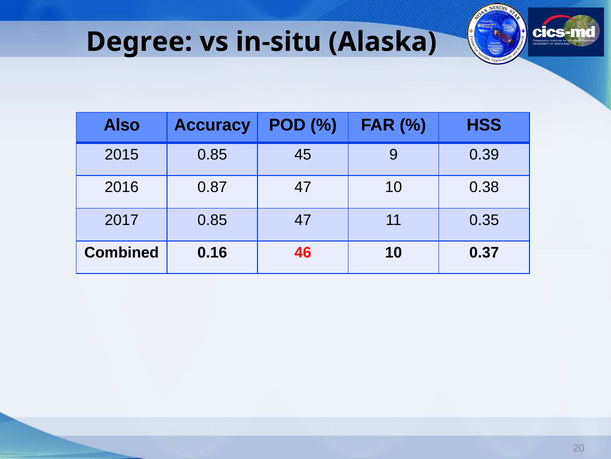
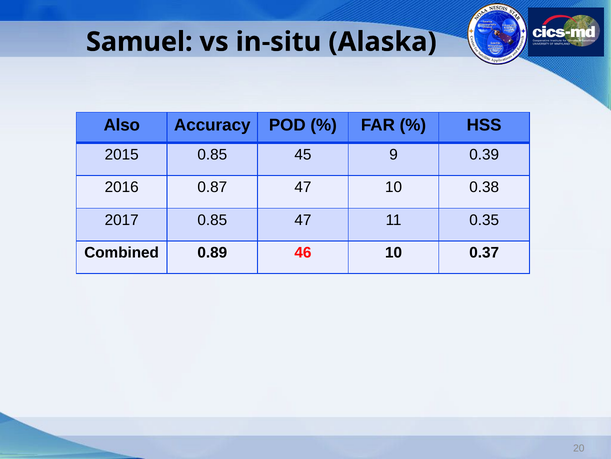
Degree: Degree -> Samuel (139, 42)
0.16: 0.16 -> 0.89 (212, 252)
